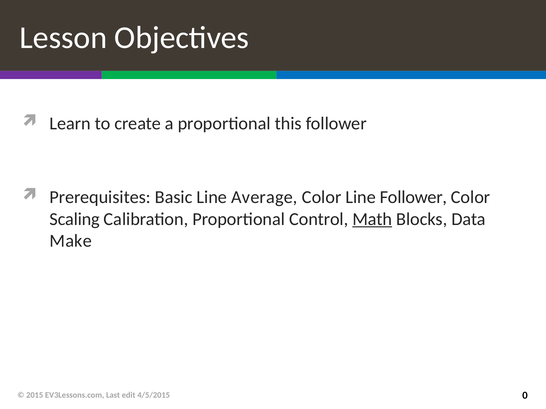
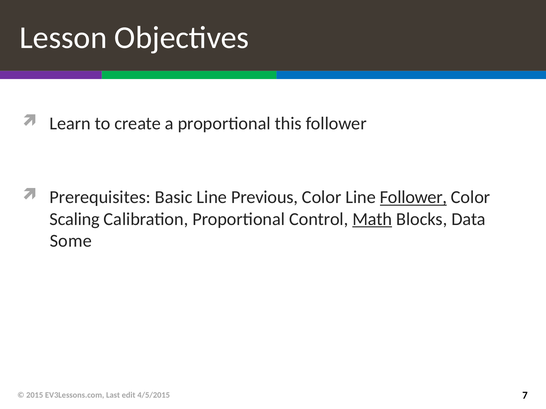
Average: Average -> Previous (265, 198)
Follower underline: none -> present (413, 198)
Make: Make -> Some (71, 241)
0: 0 -> 7 (525, 396)
